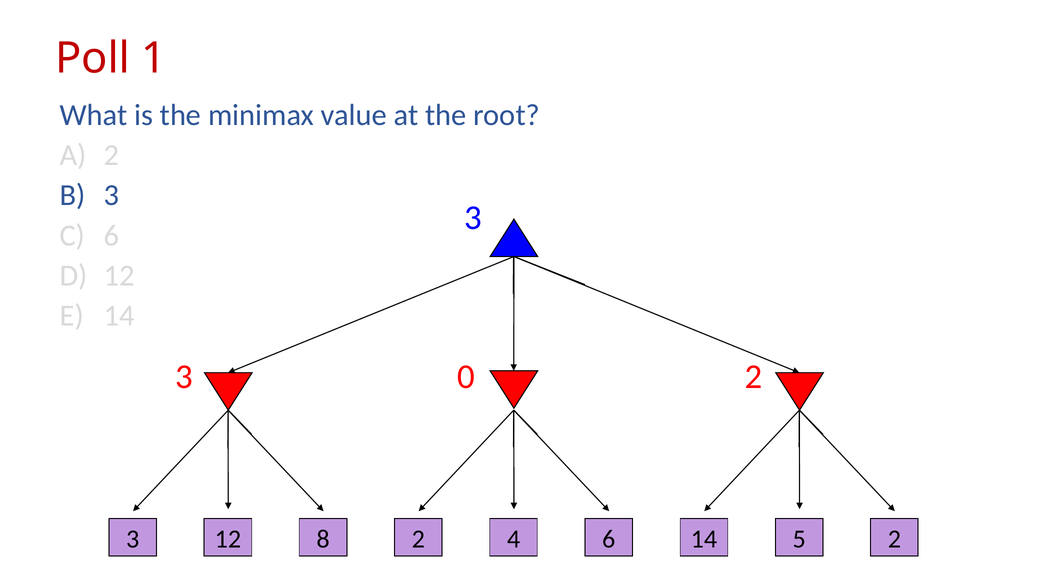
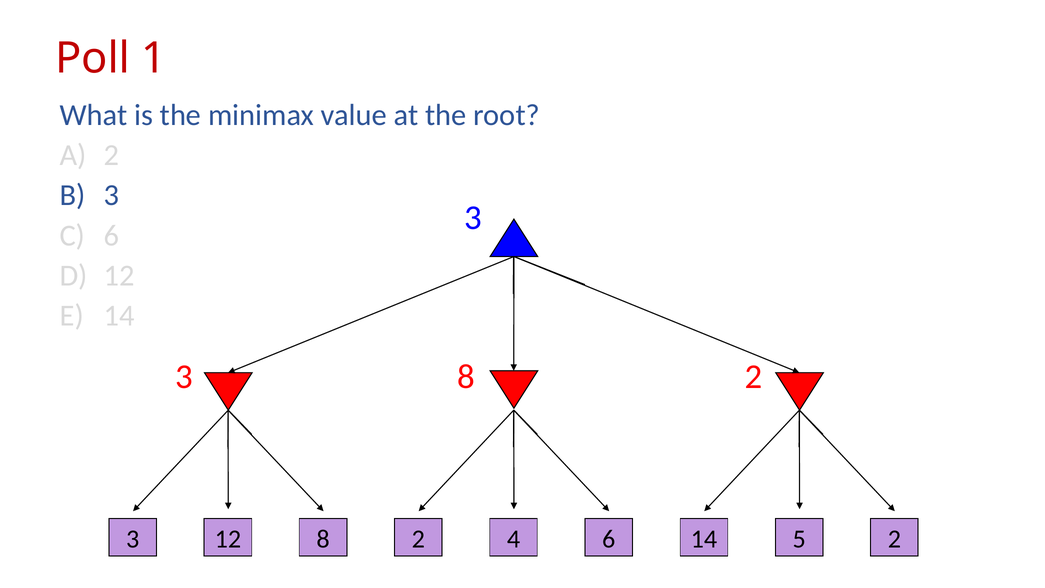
3 0: 0 -> 8 (466, 377)
